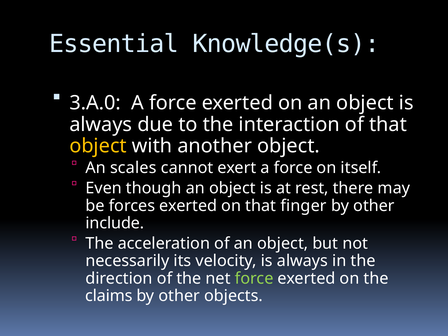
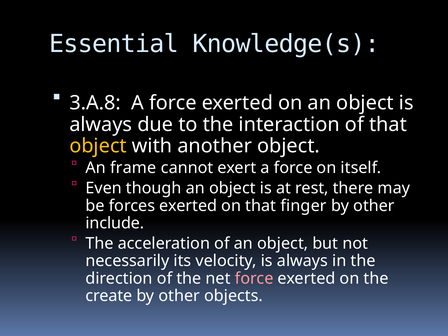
3.A.0: 3.A.0 -> 3.A.8 (95, 103)
scales: scales -> frame (133, 168)
force colour: light green -> pink (254, 278)
claims: claims -> create (109, 296)
